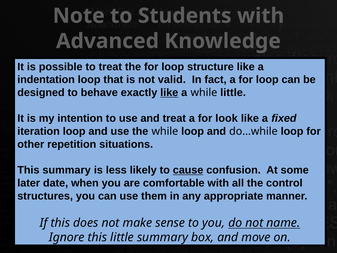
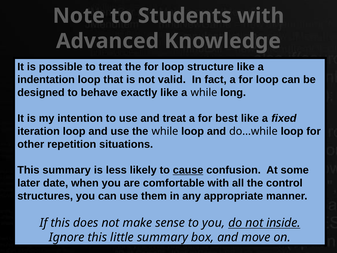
like underline: present -> none (169, 92)
while little: little -> long (233, 92)
look: look -> best (227, 118)
name: name -> inside (283, 223)
